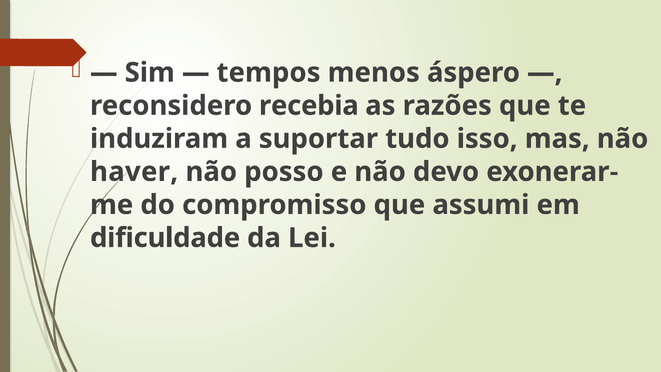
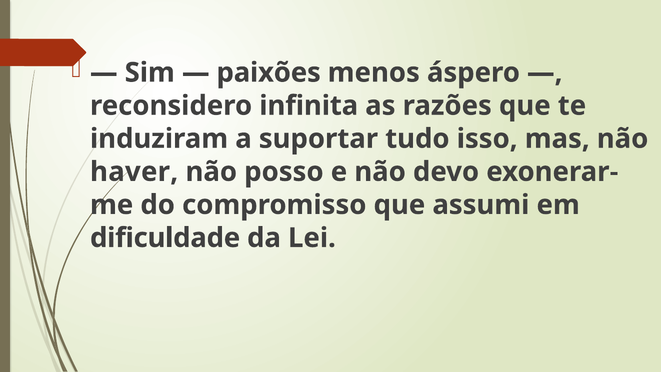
tempos: tempos -> paixões (269, 73)
recebia: recebia -> infinita (309, 106)
